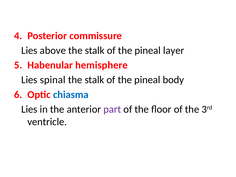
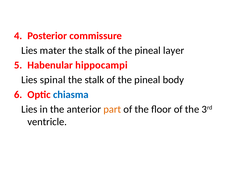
above: above -> mater (53, 50)
hemisphere: hemisphere -> hippocampi (101, 65)
part colour: purple -> orange (112, 109)
